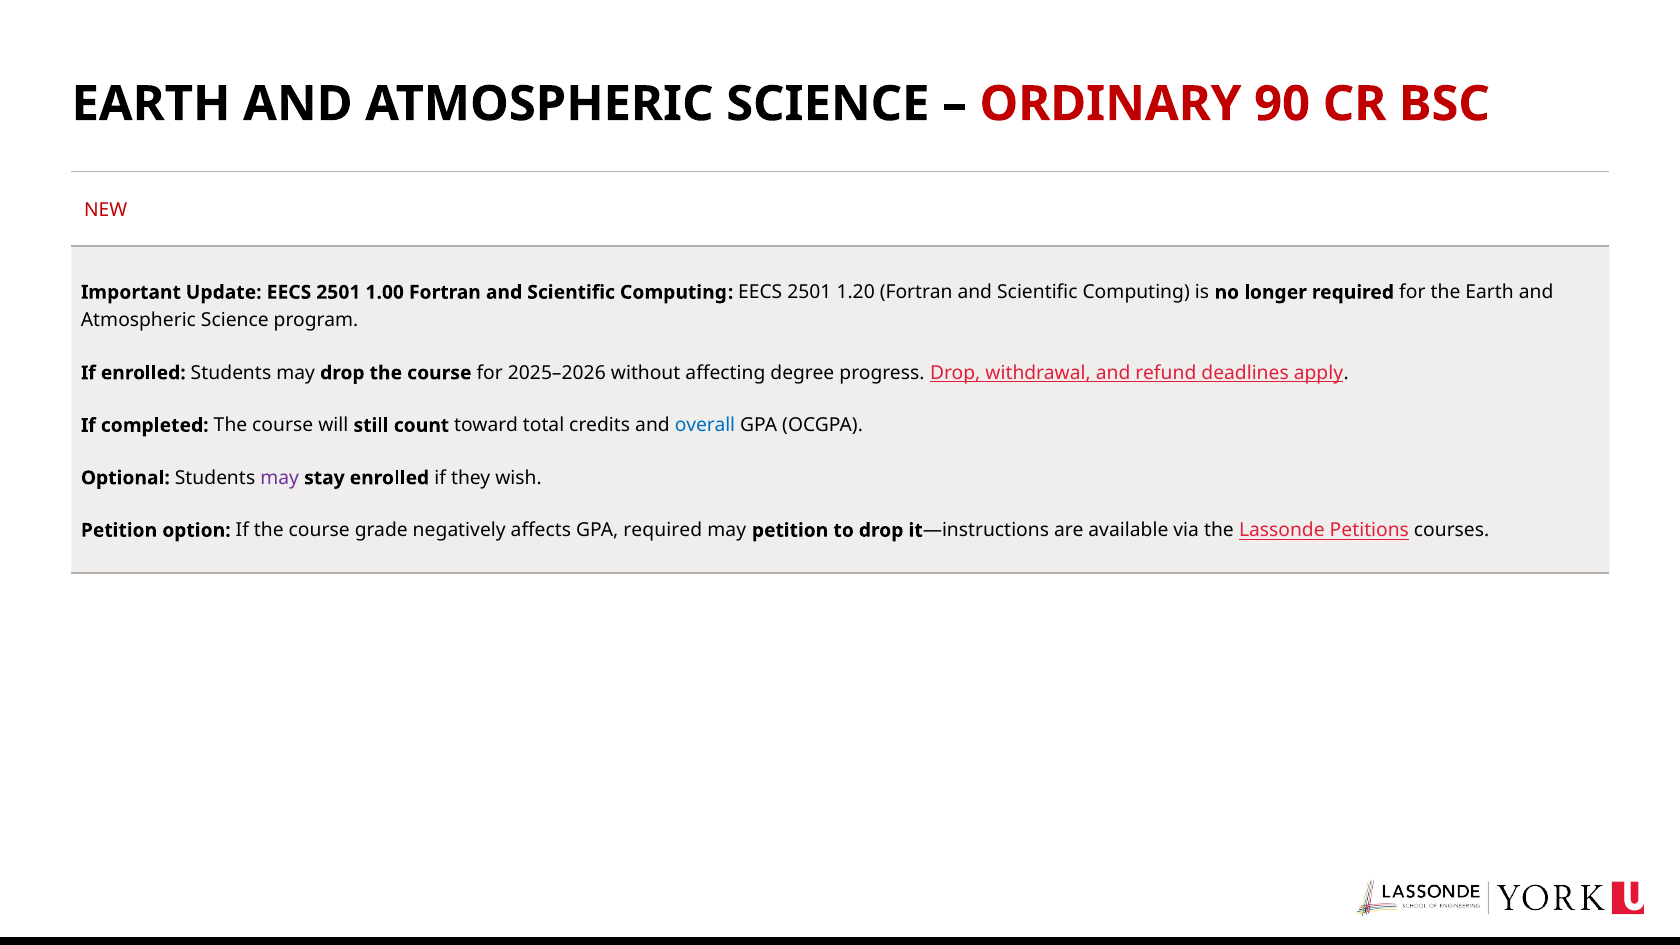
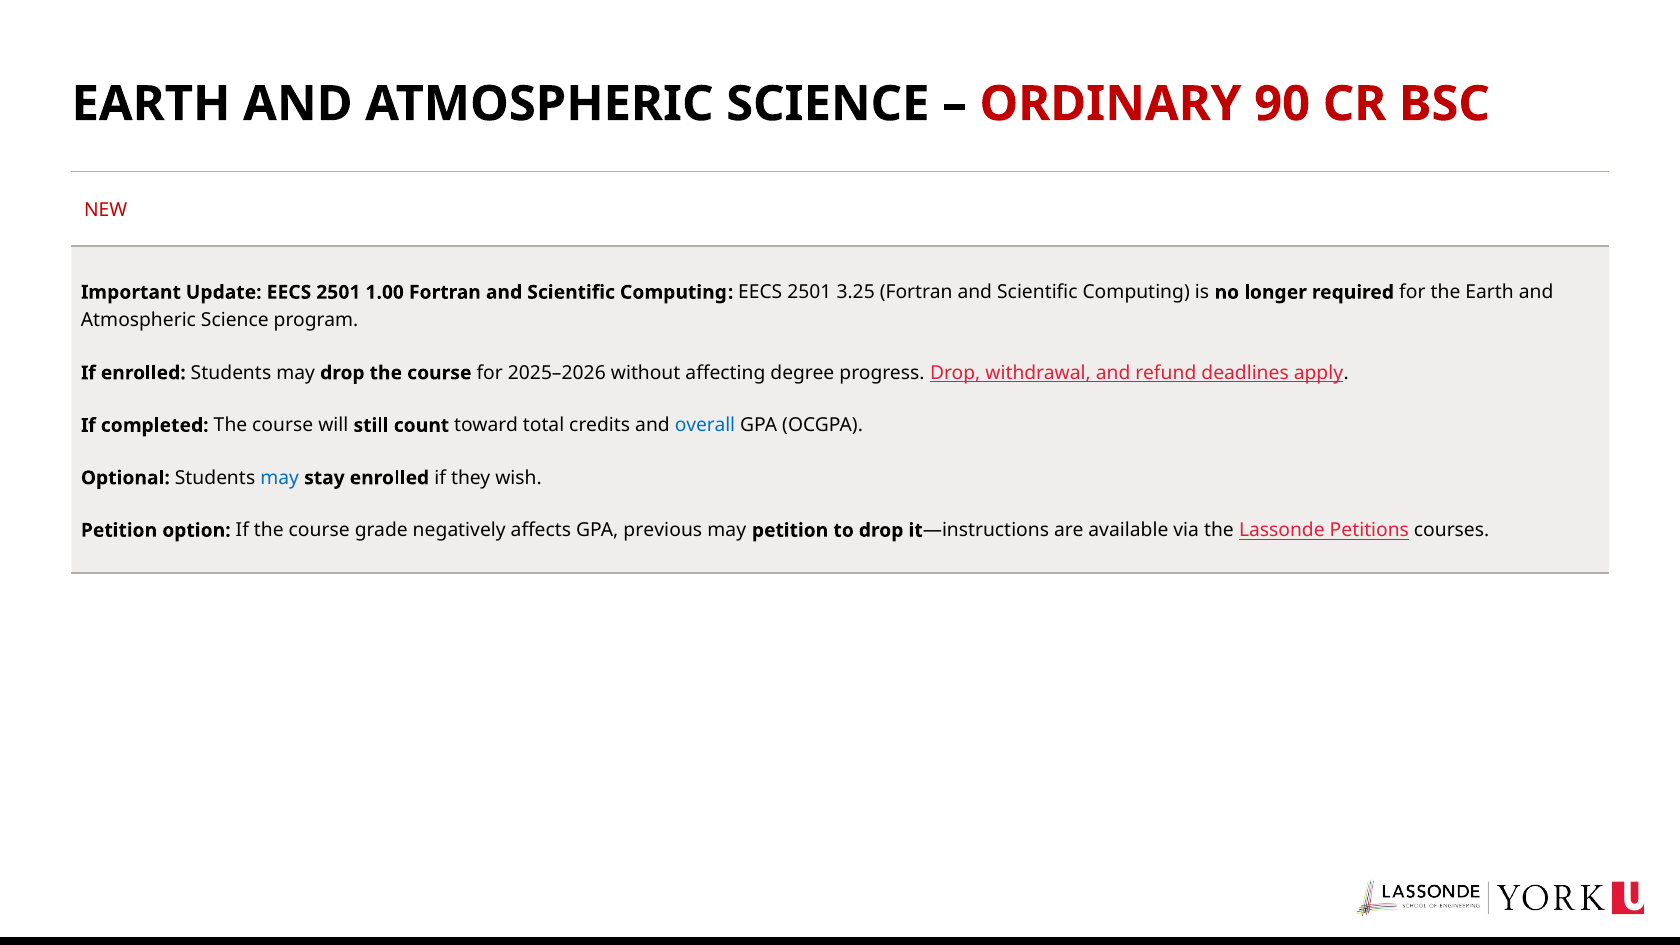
1.20: 1.20 -> 3.25 (856, 292)
may colour: purple -> blue (280, 478)
GPA required: required -> previous (663, 530)
